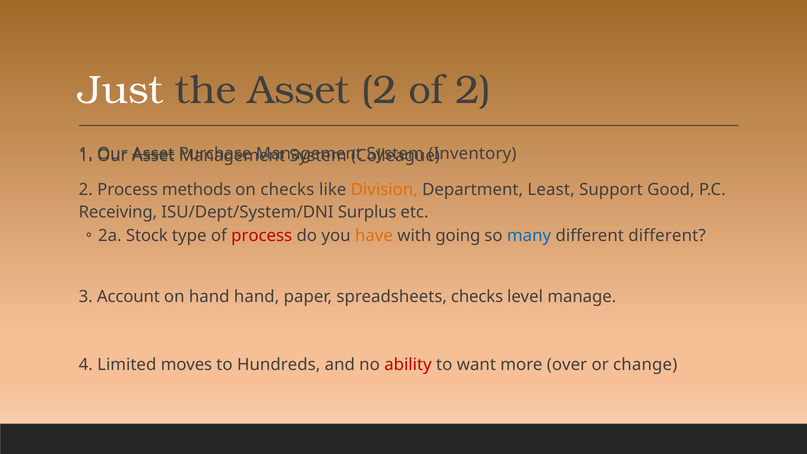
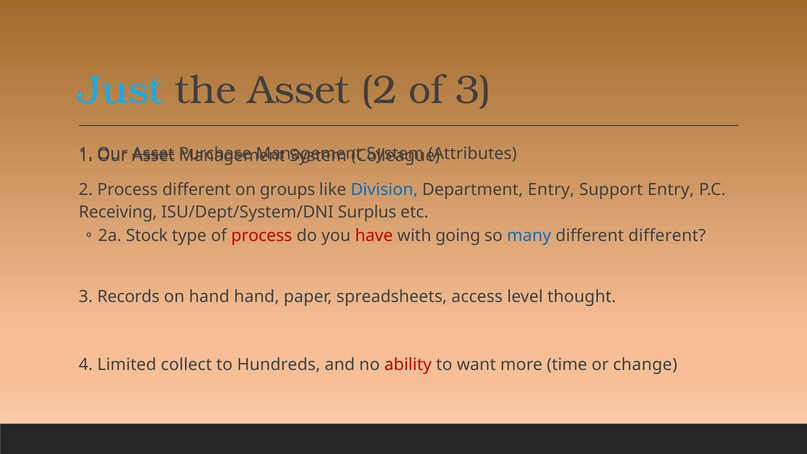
Just colour: white -> light blue (121, 90)
of 2: 2 -> 3 (473, 90)
Inventory: Inventory -> Attributes (472, 154)
Process methods: methods -> different (197, 190)
on checks: checks -> groups (288, 190)
Division colour: orange -> blue (384, 190)
Department Least: Least -> Entry (551, 190)
Support Good: Good -> Entry (671, 190)
have colour: orange -> red (374, 236)
Account: Account -> Records (128, 297)
spreadsheets checks: checks -> access (477, 297)
manage: manage -> thought (582, 297)
moves: moves -> collect (186, 365)
over: over -> time (567, 365)
